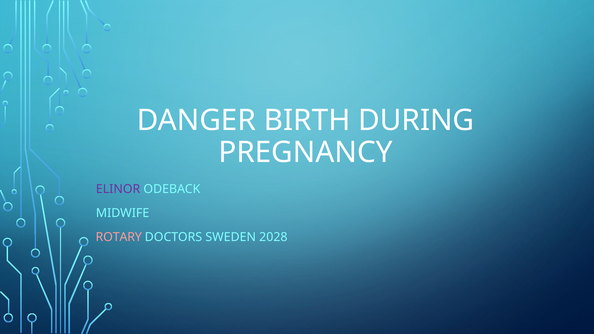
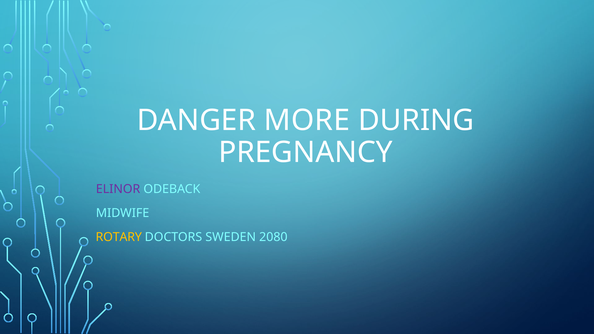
BIRTH: BIRTH -> MORE (307, 120)
ROTARY colour: pink -> yellow (119, 237)
2028: 2028 -> 2080 (273, 237)
